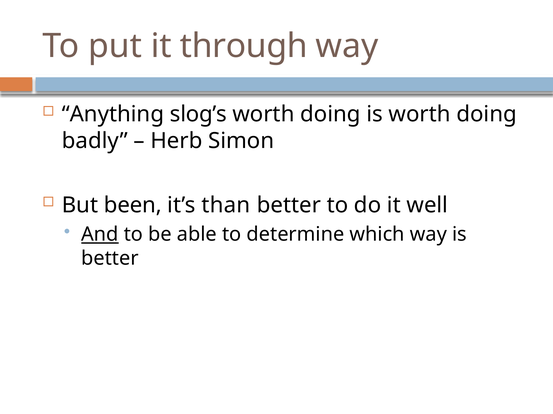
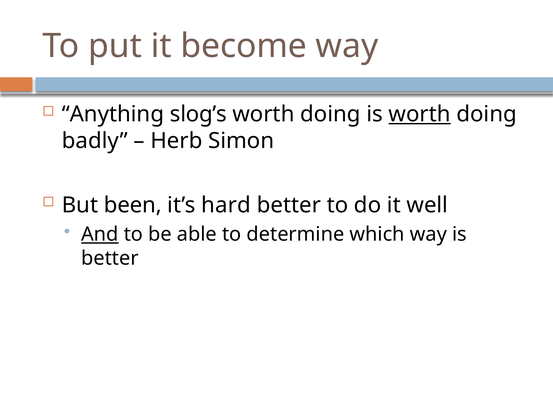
through: through -> become (244, 46)
worth underline: none -> present (420, 114)
than: than -> hard (226, 205)
